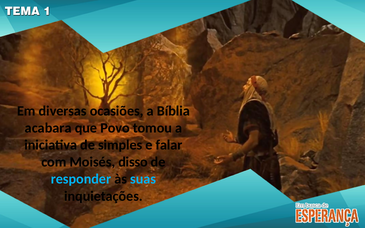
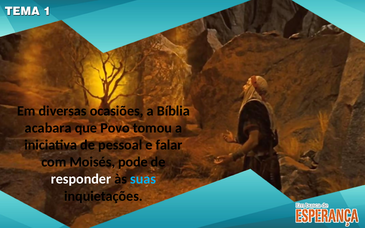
simples: simples -> pessoal (120, 145)
disso: disso -> pode (133, 162)
responder colour: light blue -> white (81, 179)
